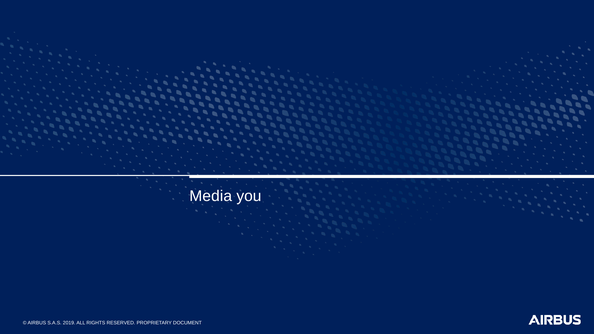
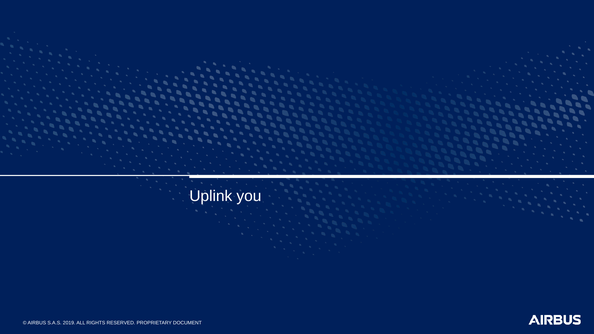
Media: Media -> Uplink (211, 196)
